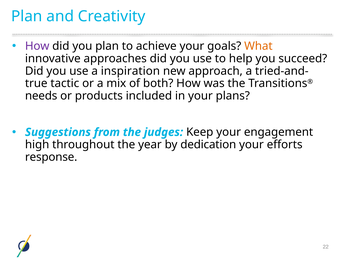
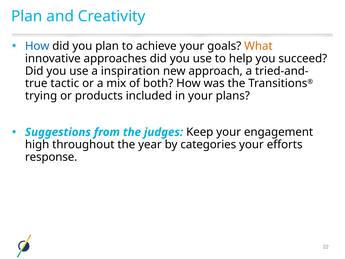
How colour: purple -> blue (37, 46)
needs: needs -> trying (41, 96)
dedication: dedication -> categories (208, 144)
